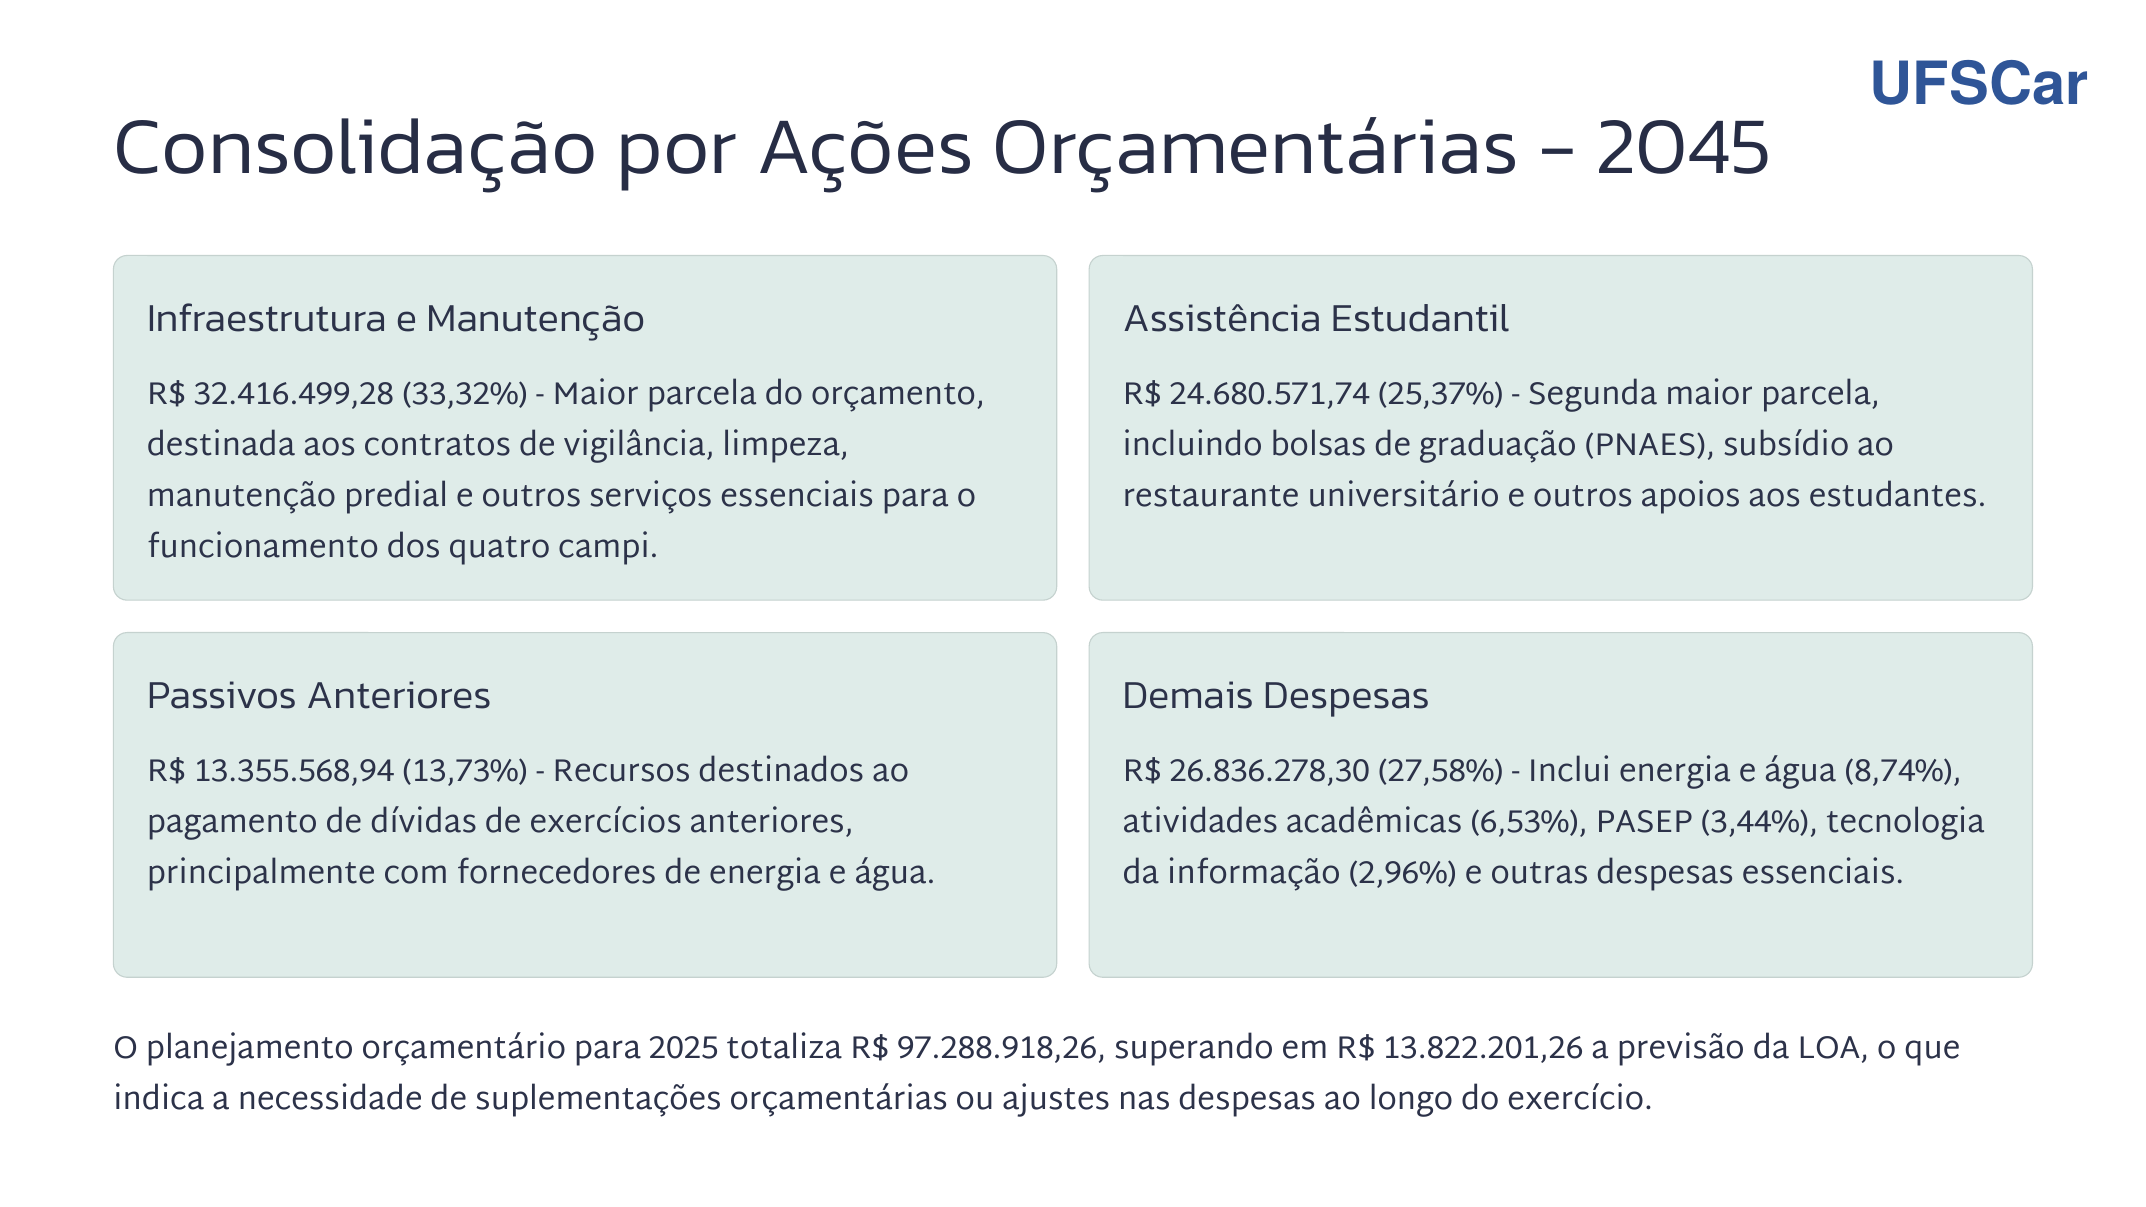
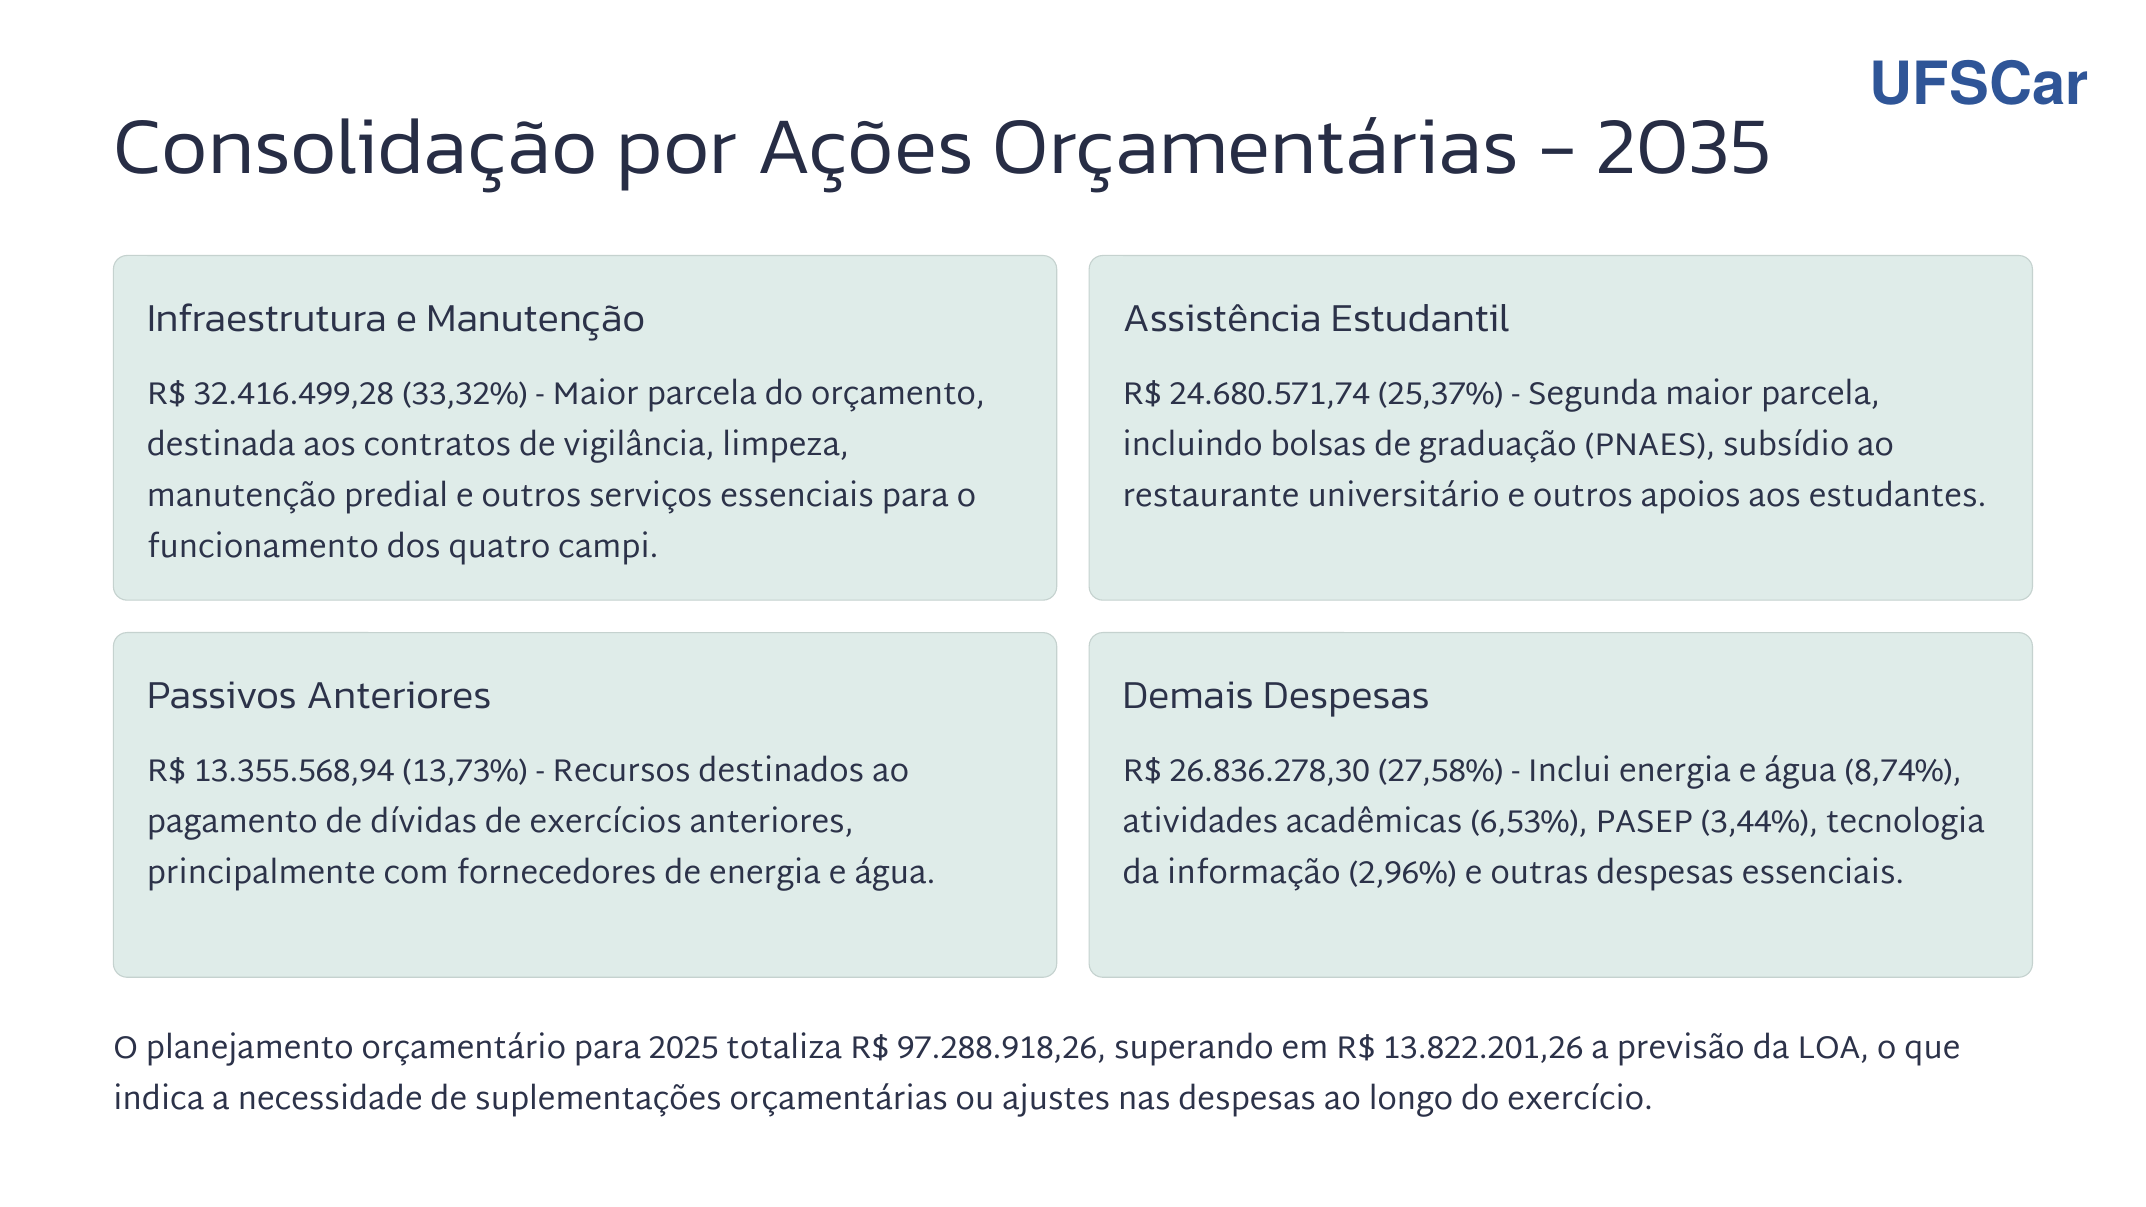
2045: 2045 -> 2035 (1684, 147)
